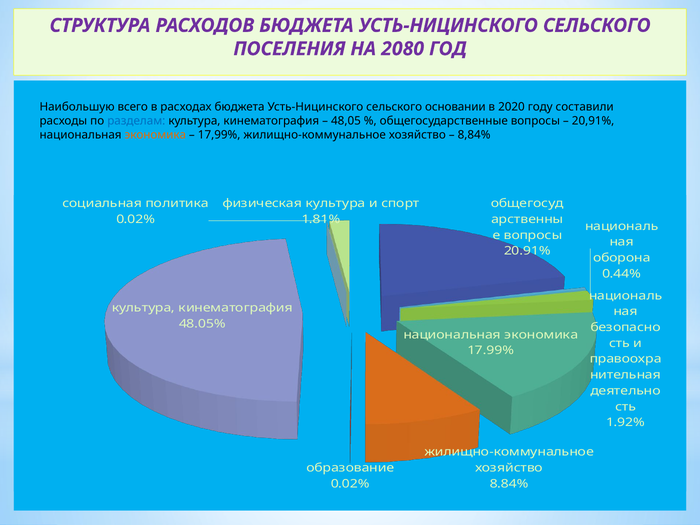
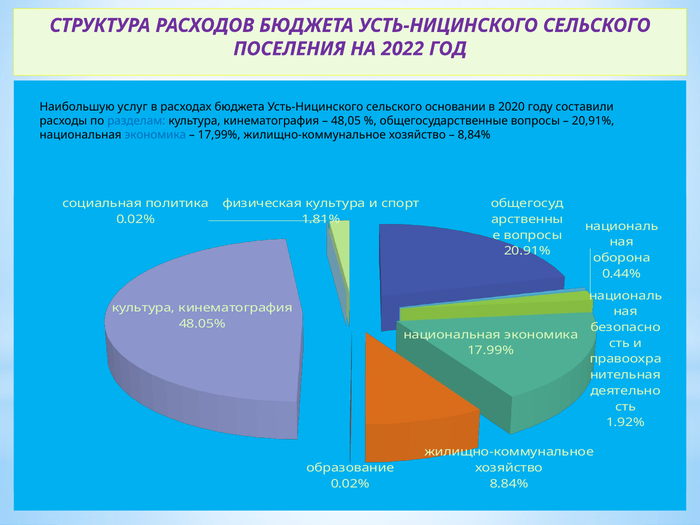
2080: 2080 -> 2022 (403, 49)
всего: всего -> услуг (133, 107)
экономика colour: orange -> blue (155, 135)
